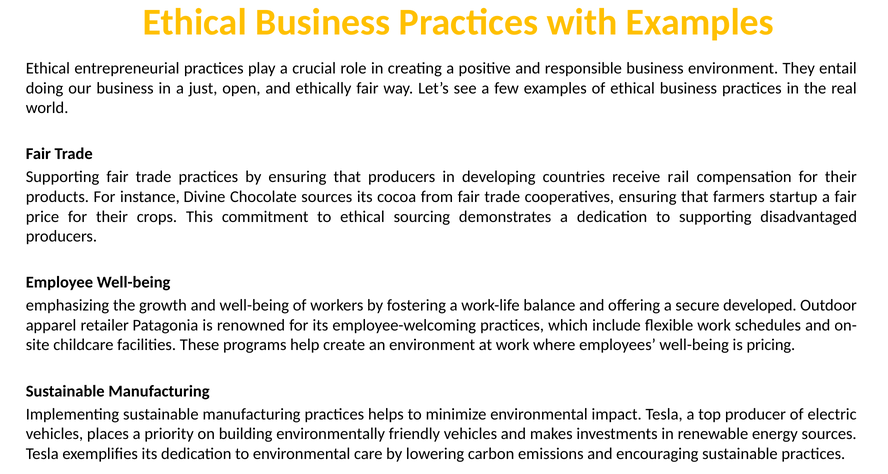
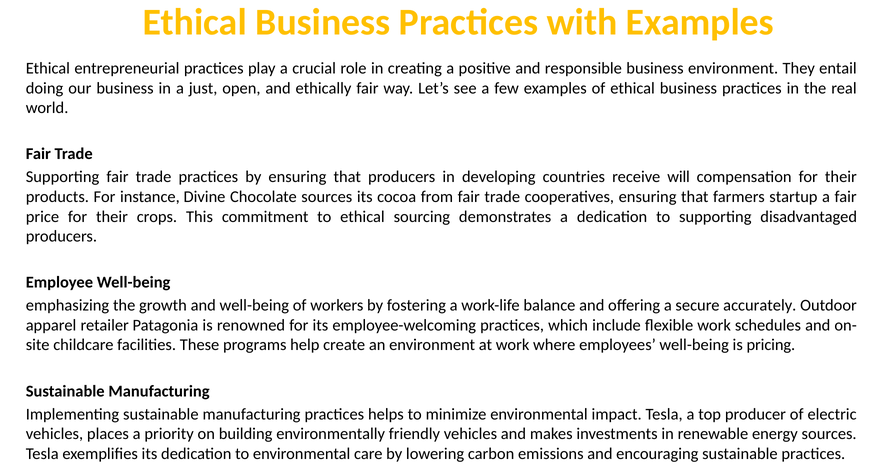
rail: rail -> will (679, 177)
developed: developed -> accurately (760, 305)
